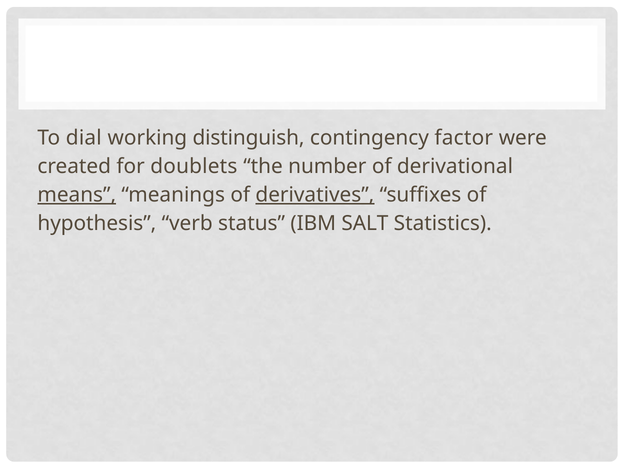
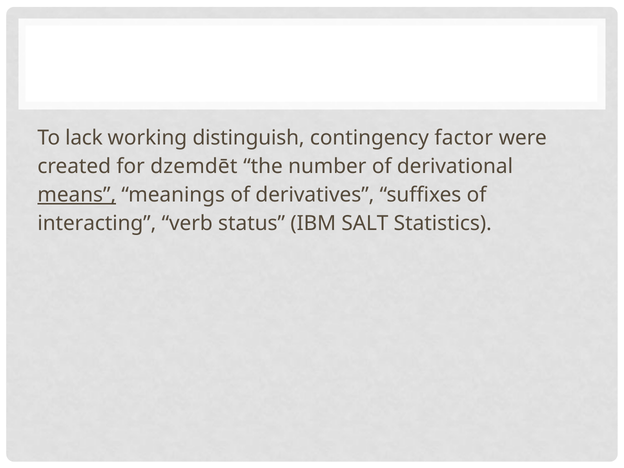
dial: dial -> lack (84, 138)
doublets: doublets -> dzemdēt (194, 167)
derivatives underline: present -> none (315, 195)
hypothesis: hypothesis -> interacting (97, 223)
